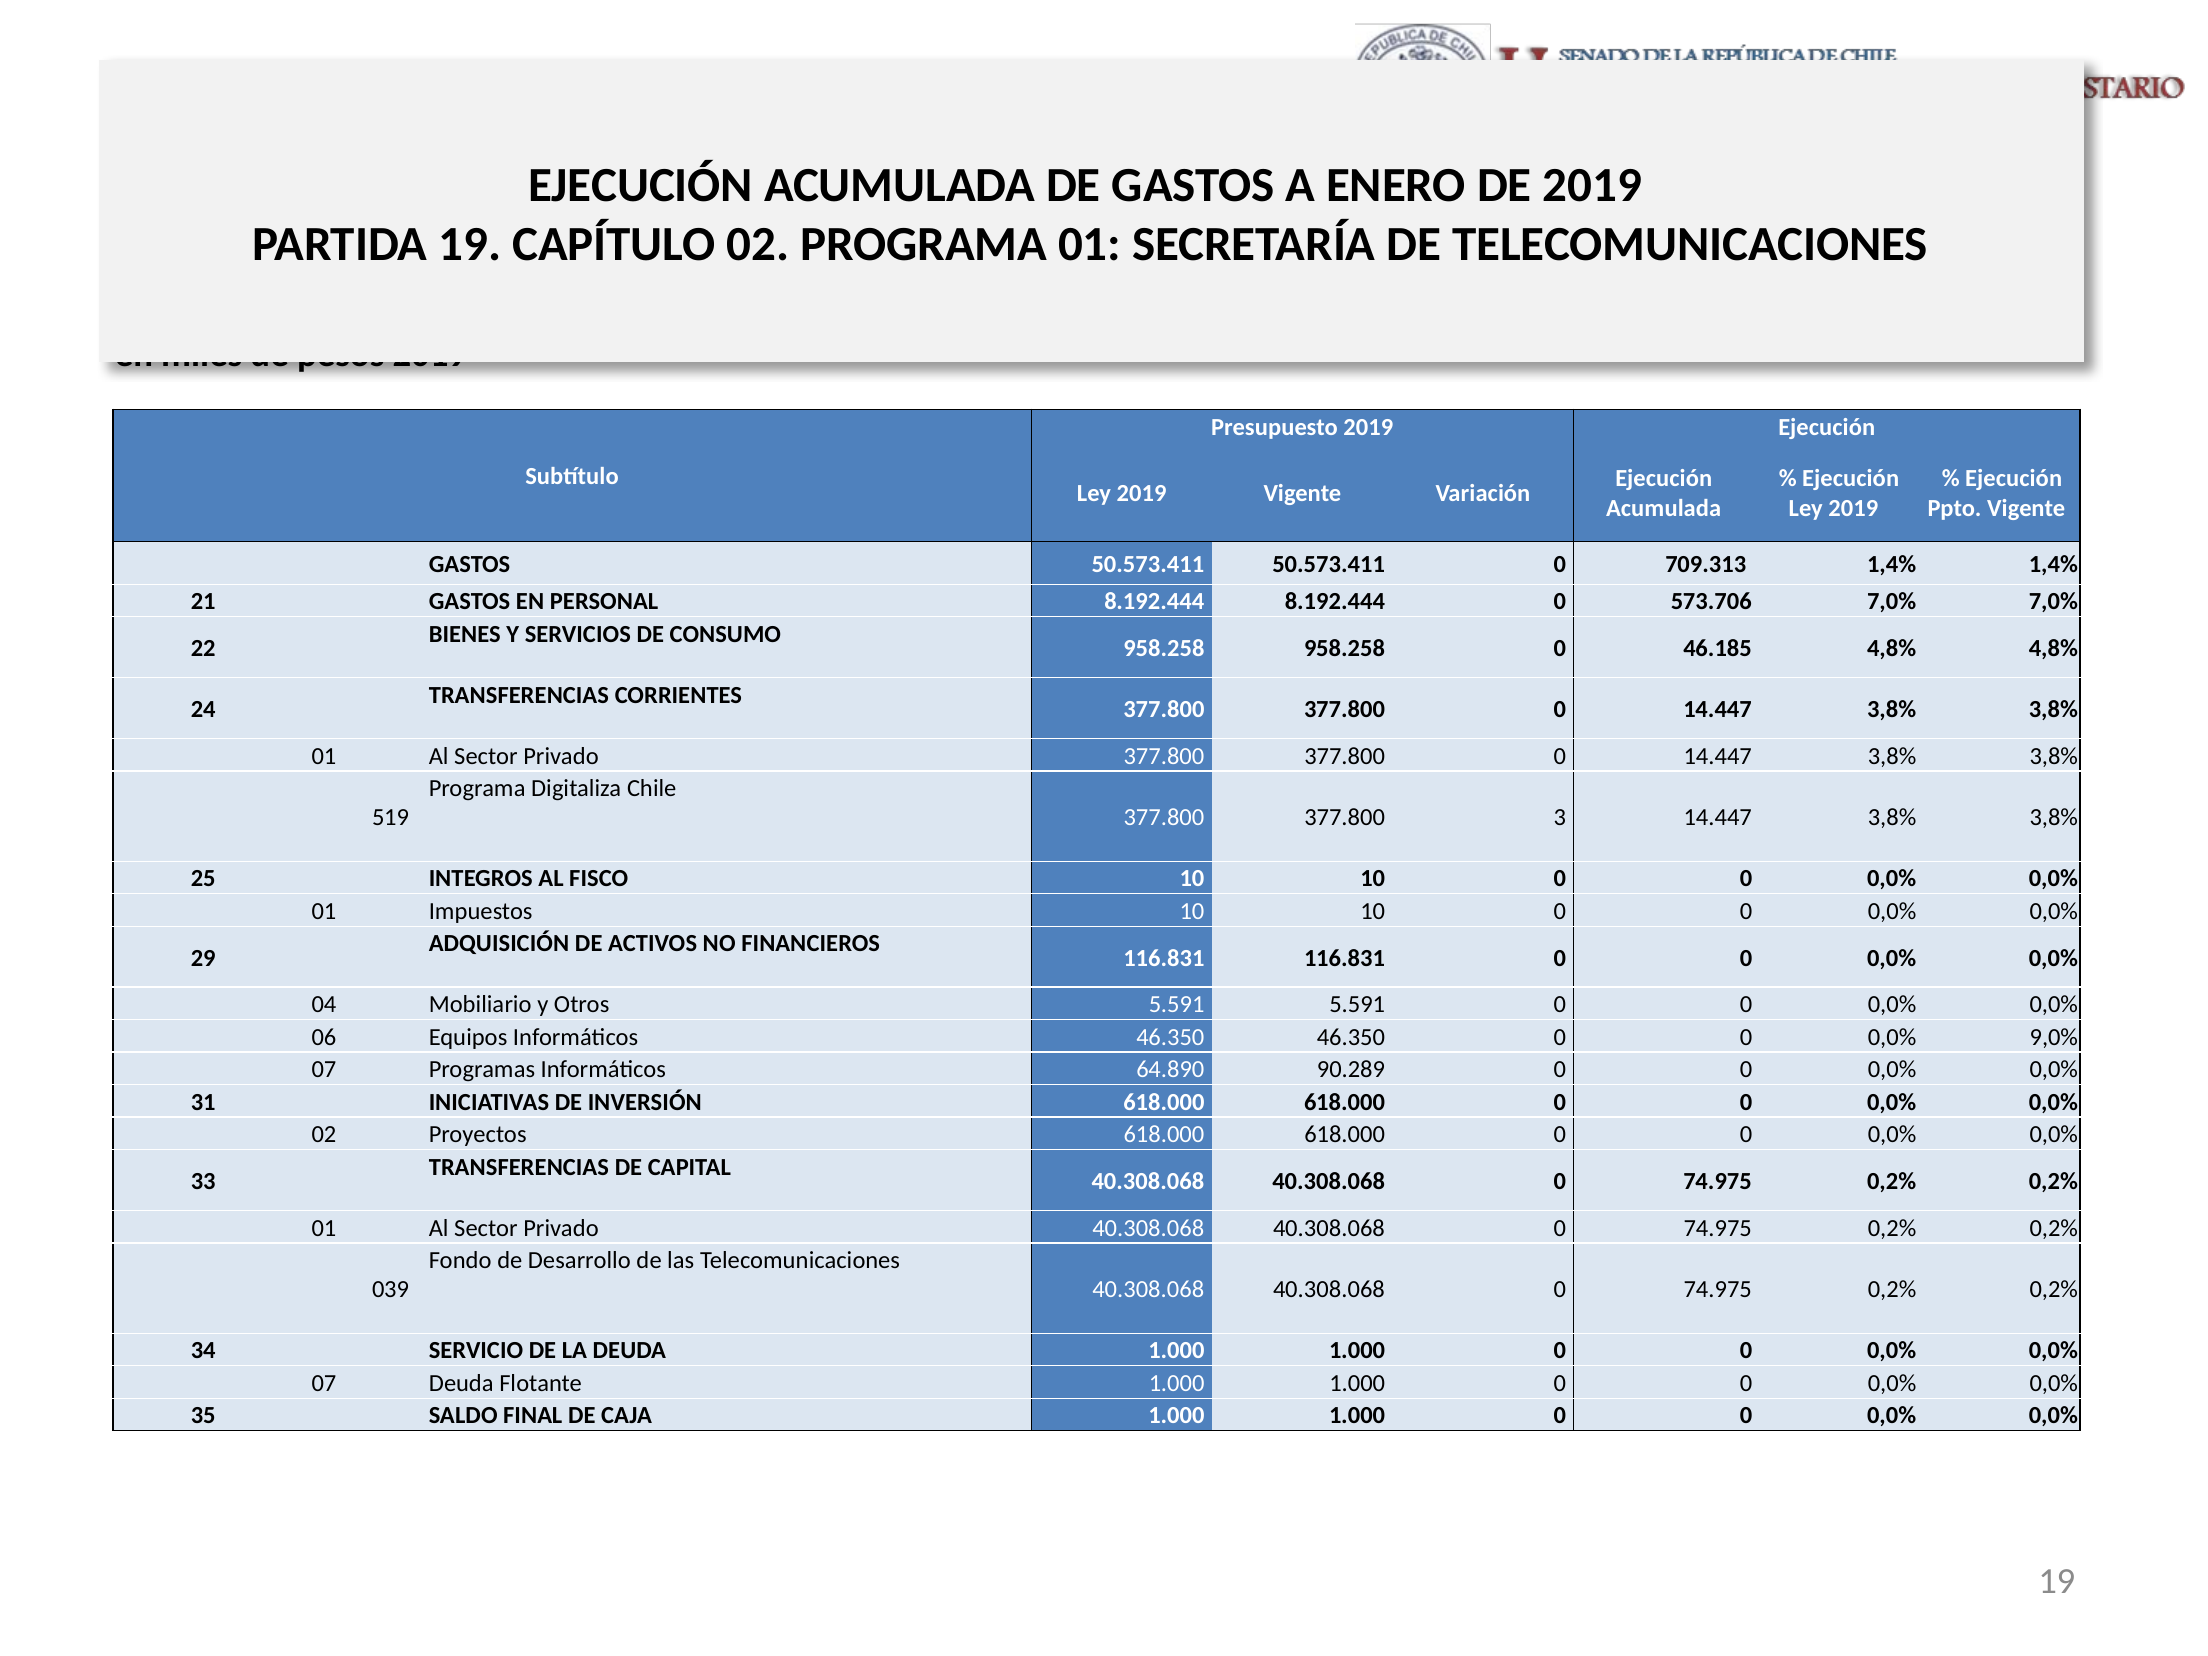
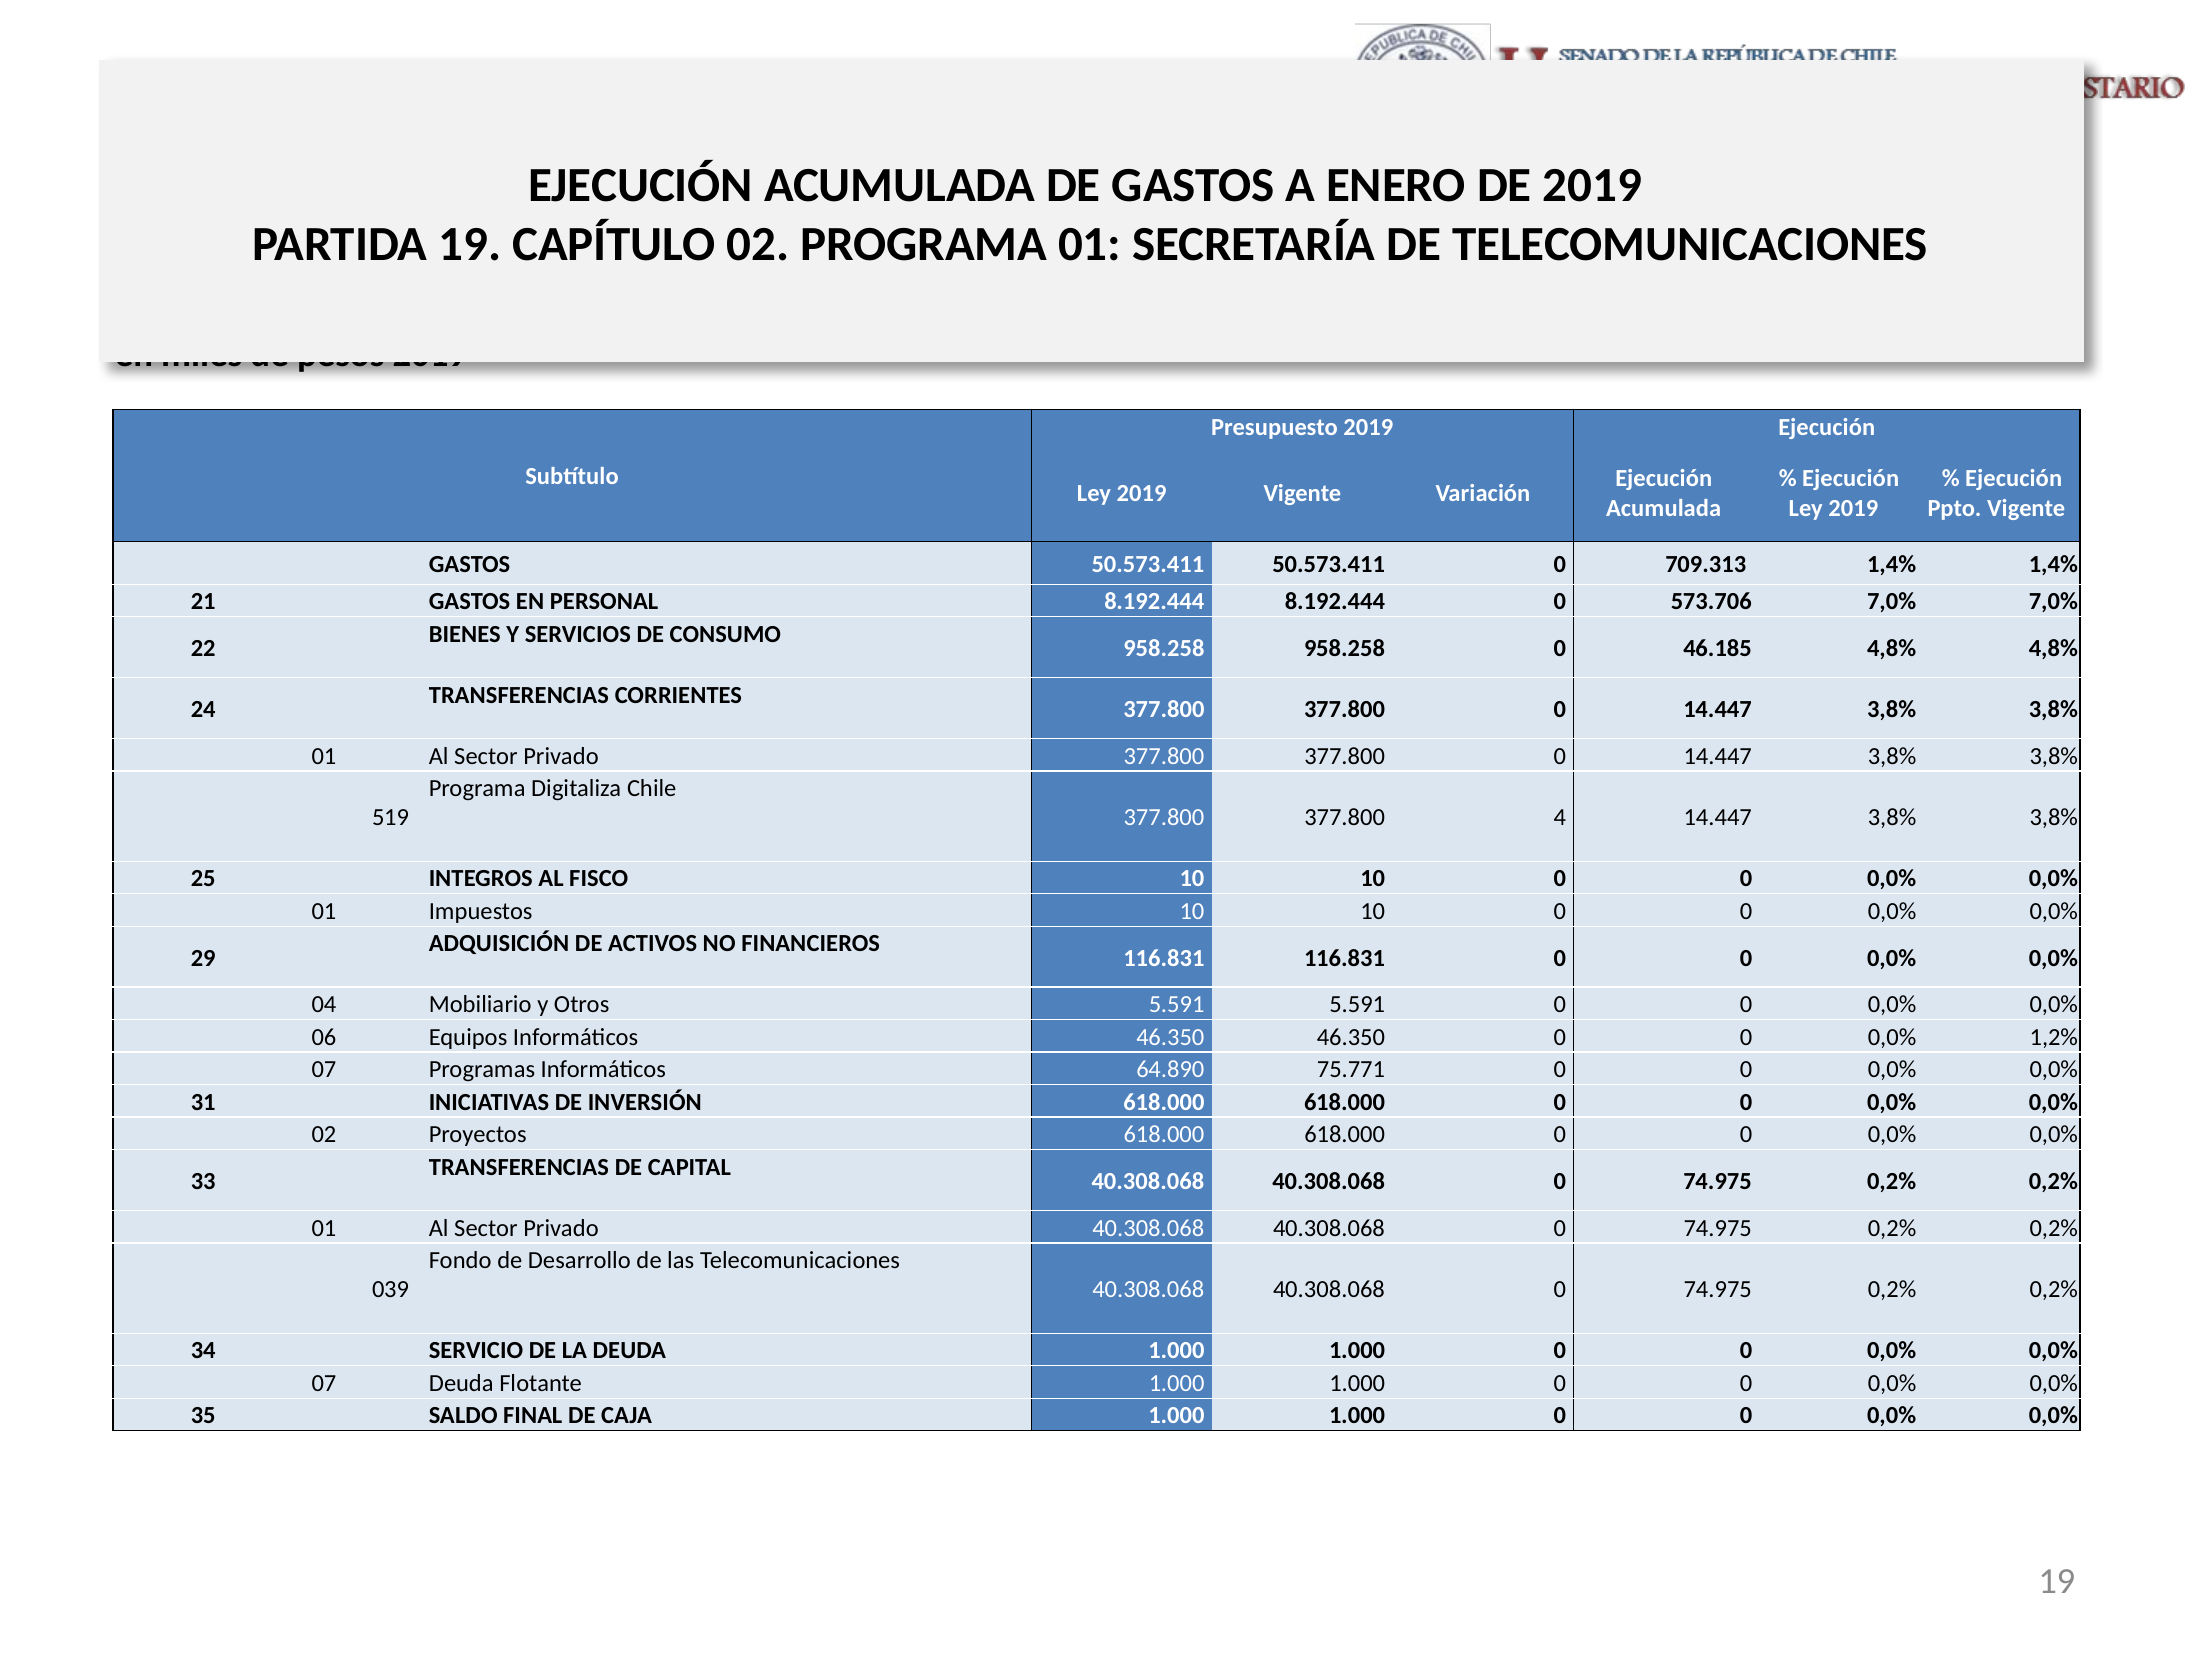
3: 3 -> 4 (1560, 817)
9,0%: 9,0% -> 1,2% (2054, 1037)
90.289: 90.289 -> 75.771 (1351, 1070)
